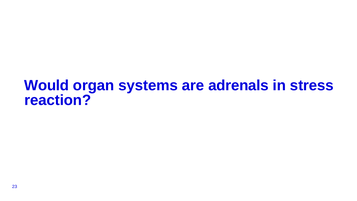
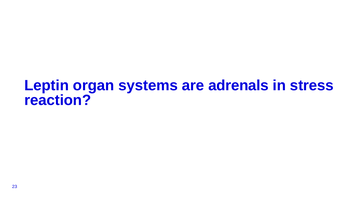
Would: Would -> Leptin (47, 85)
